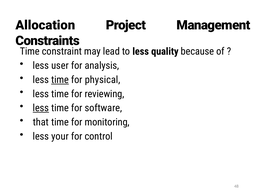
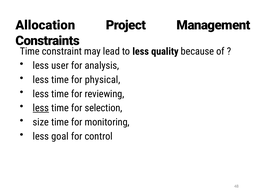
time underline: present -> none (60, 79)
software: software -> selection (103, 108)
that: that -> size (41, 122)
your: your -> goal (60, 136)
